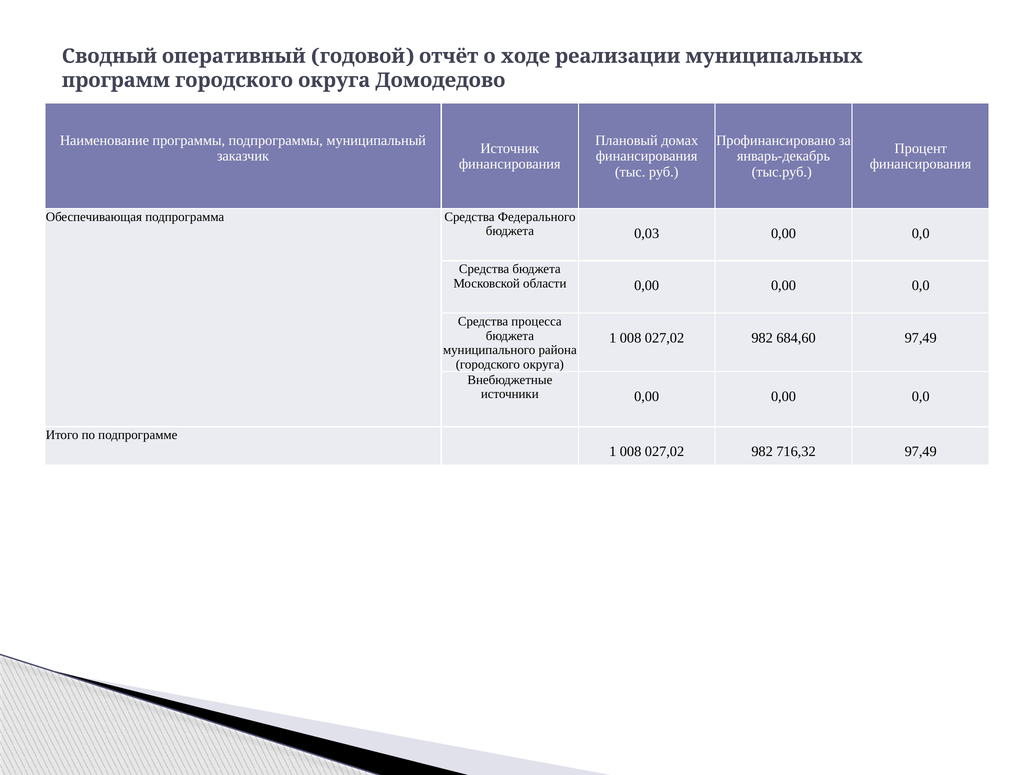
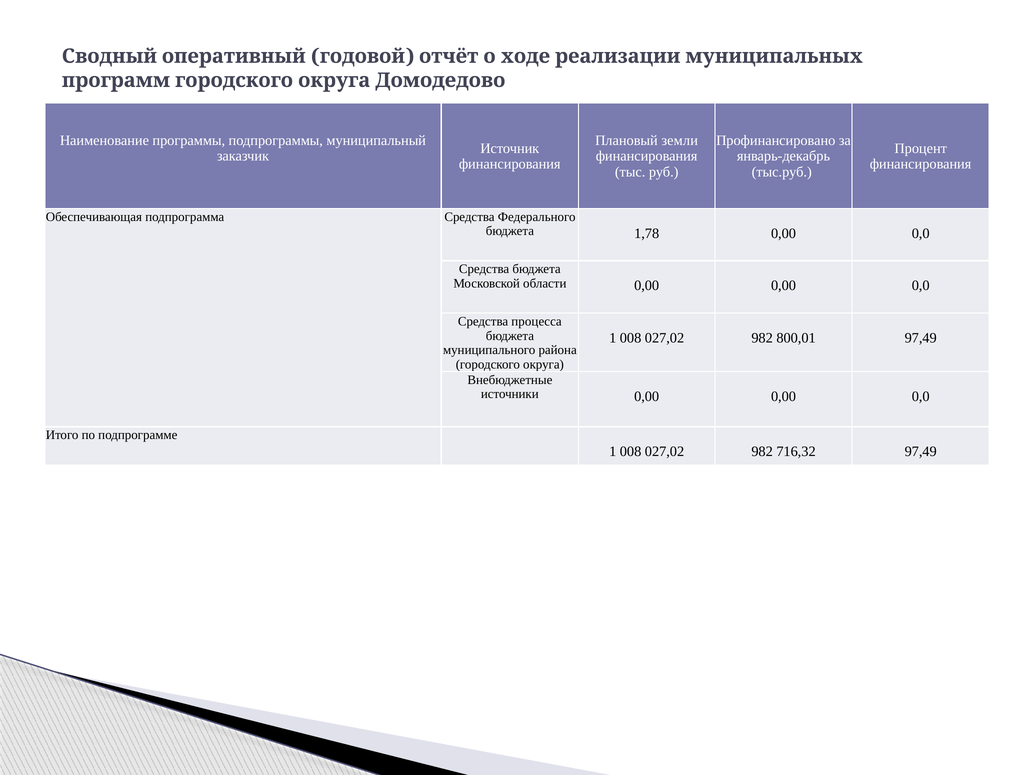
домах: домах -> земли (680, 140)
0,03: 0,03 -> 1,78 (647, 233)
684,60: 684,60 -> 800,01 (796, 338)
